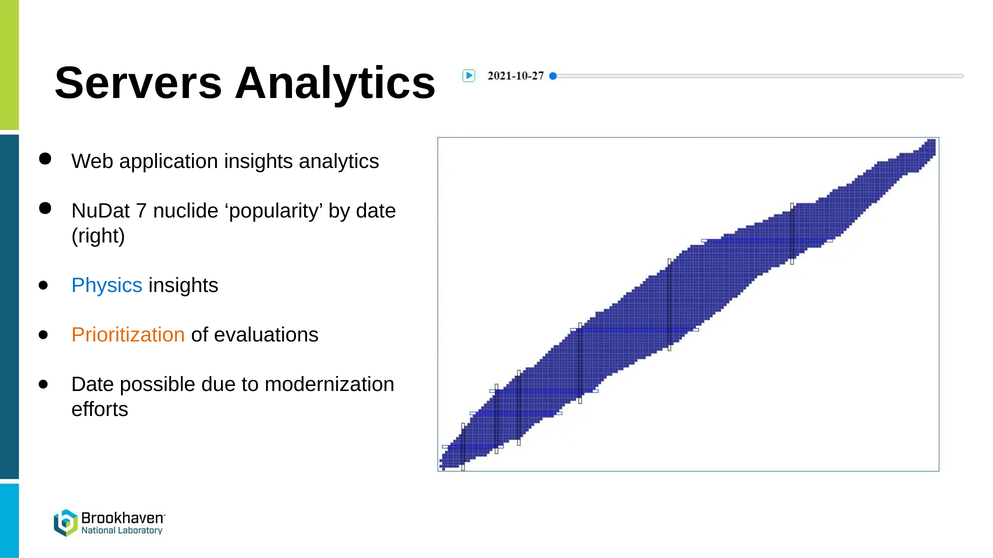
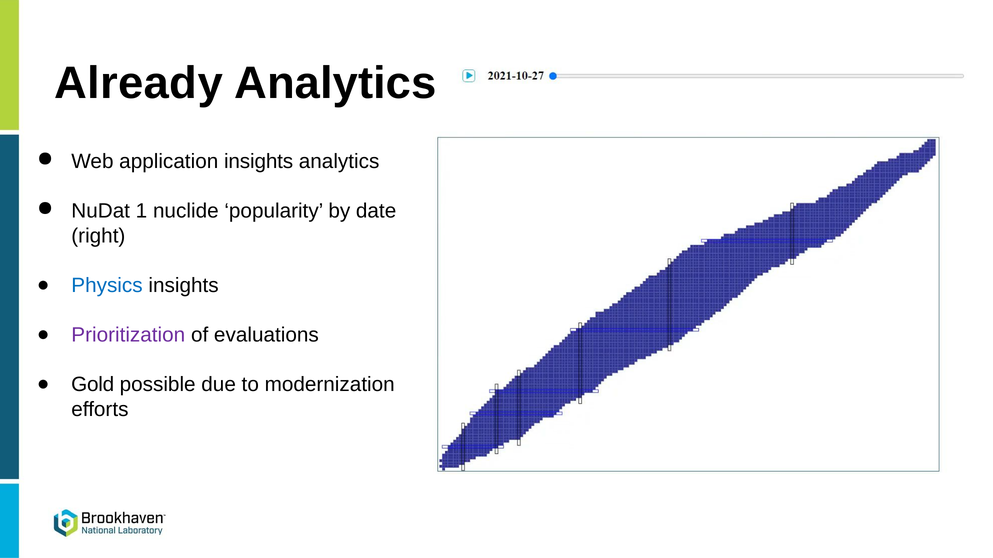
Servers: Servers -> Already (138, 83)
NuDat 7: 7 -> 1 (142, 211)
Prioritization colour: orange -> purple (128, 335)
Date: Date -> Gold (93, 385)
